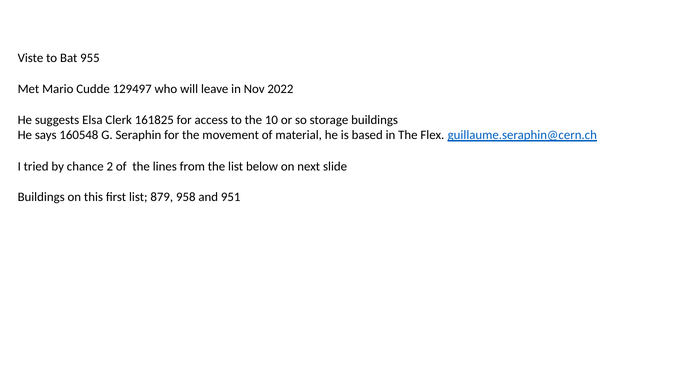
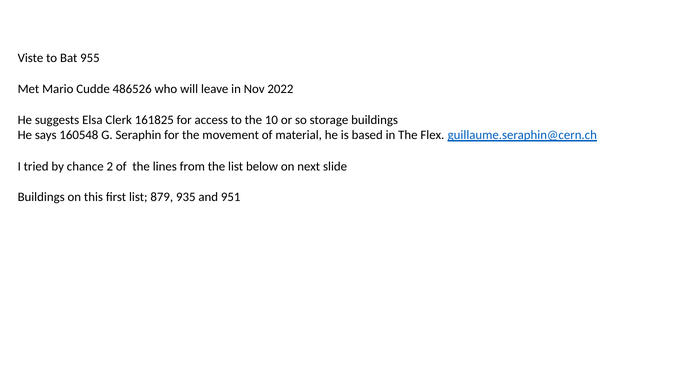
129497: 129497 -> 486526 (132, 89)
958: 958 -> 935 (186, 197)
